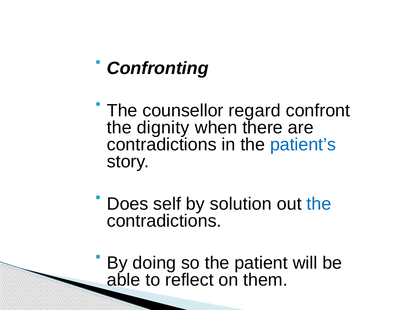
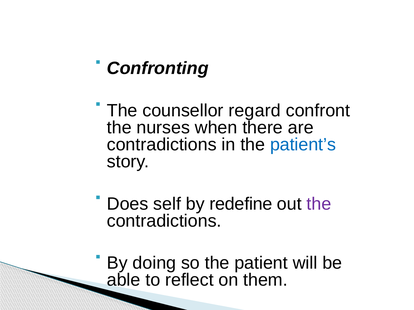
dignity: dignity -> nurses (163, 128)
solution: solution -> redefine (241, 204)
the colour: blue -> purple (319, 204)
